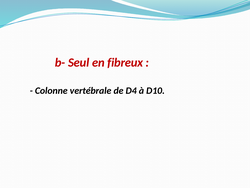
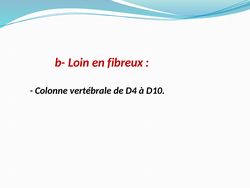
Seul: Seul -> Loin (79, 62)
